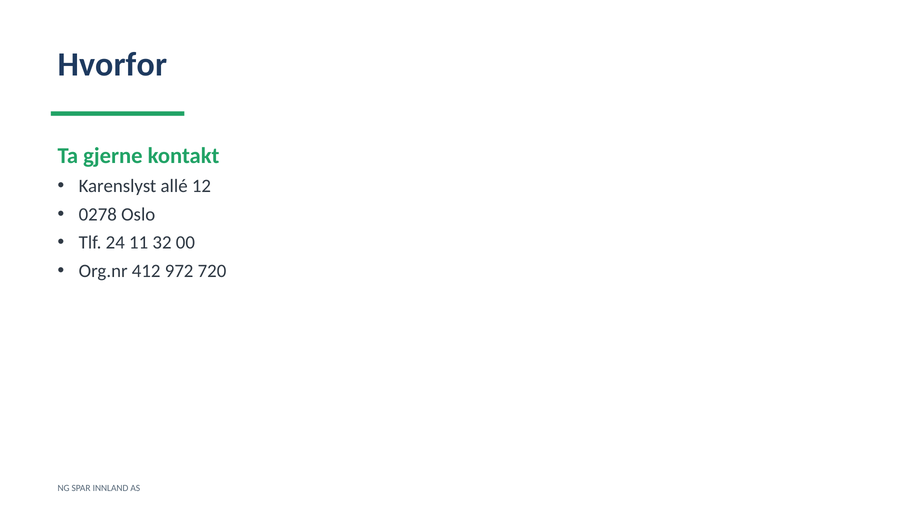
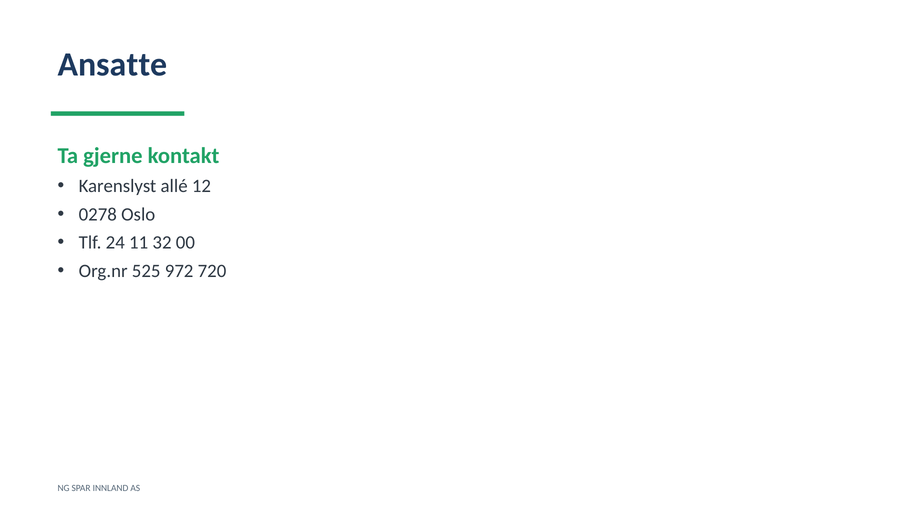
Hvorfor: Hvorfor -> Ansatte (112, 65)
412: 412 -> 525 (146, 271)
